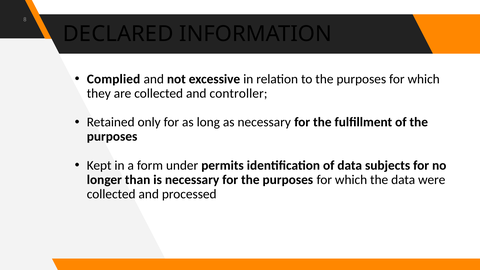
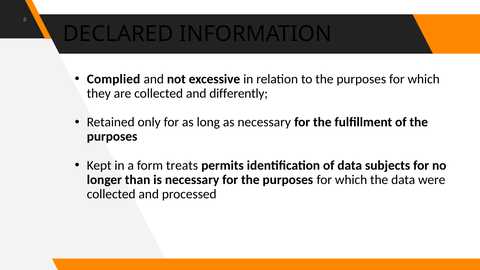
controller: controller -> differently (239, 93)
under: under -> treats (182, 165)
